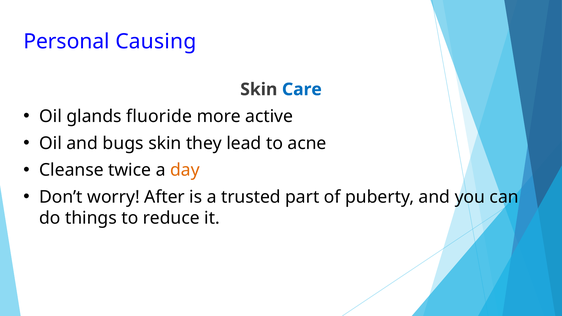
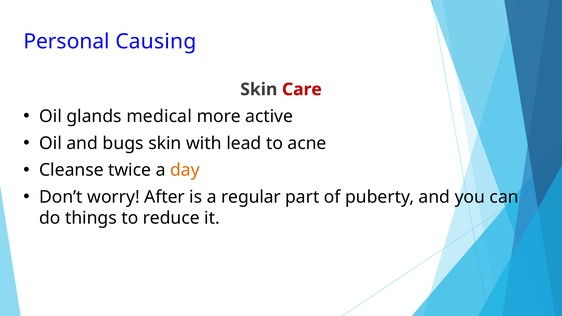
Care colour: blue -> red (302, 89)
fluoride: fluoride -> medical (159, 116)
they: they -> with (204, 143)
trusted: trusted -> regular (251, 197)
